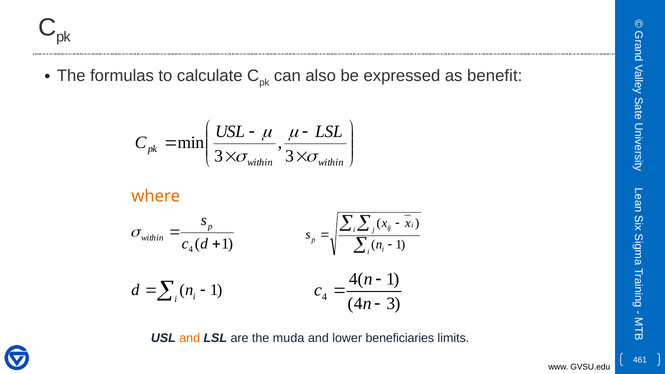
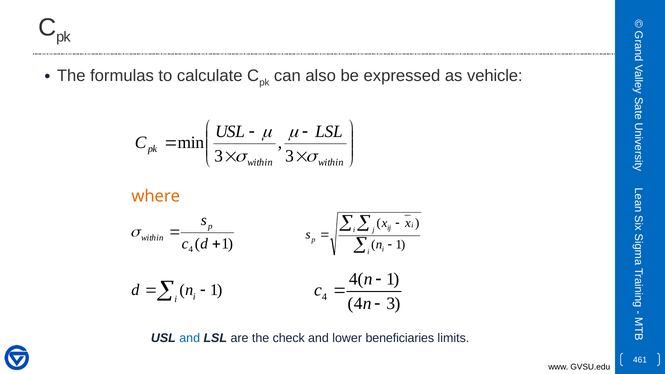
benefit: benefit -> vehicle (495, 76)
and colour: orange -> blue (190, 338)
muda: muda -> check (289, 338)
